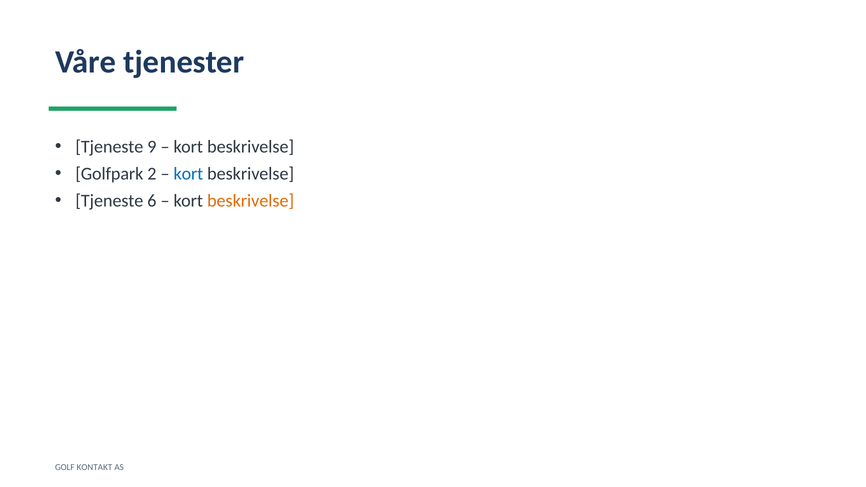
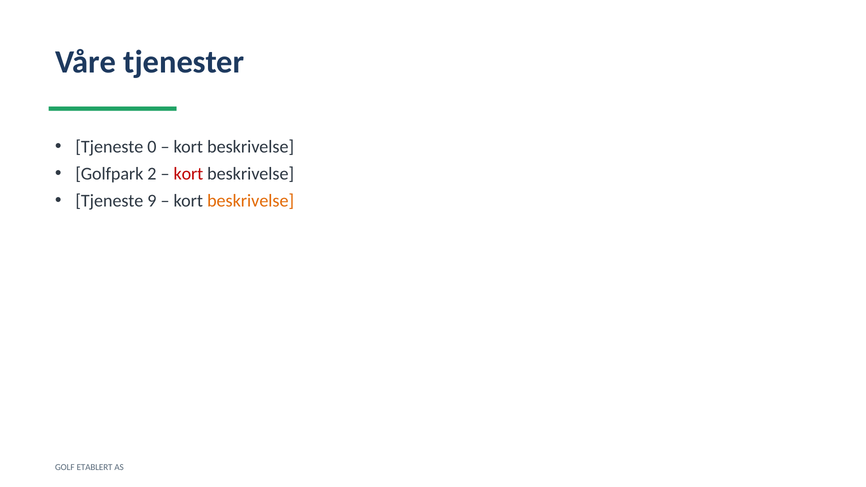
9: 9 -> 0 (152, 147)
kort colour: blue -> red (188, 174)
6: 6 -> 9 (152, 201)
KONTAKT: KONTAKT -> ETABLERT (95, 467)
